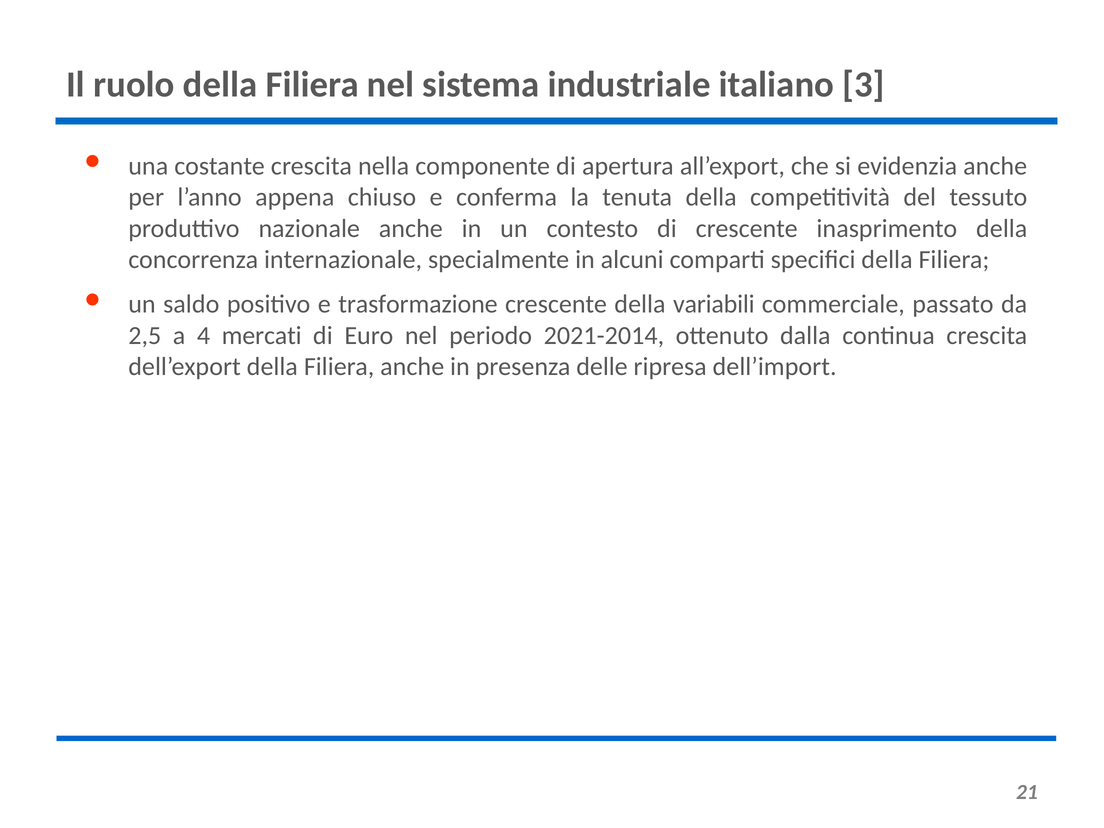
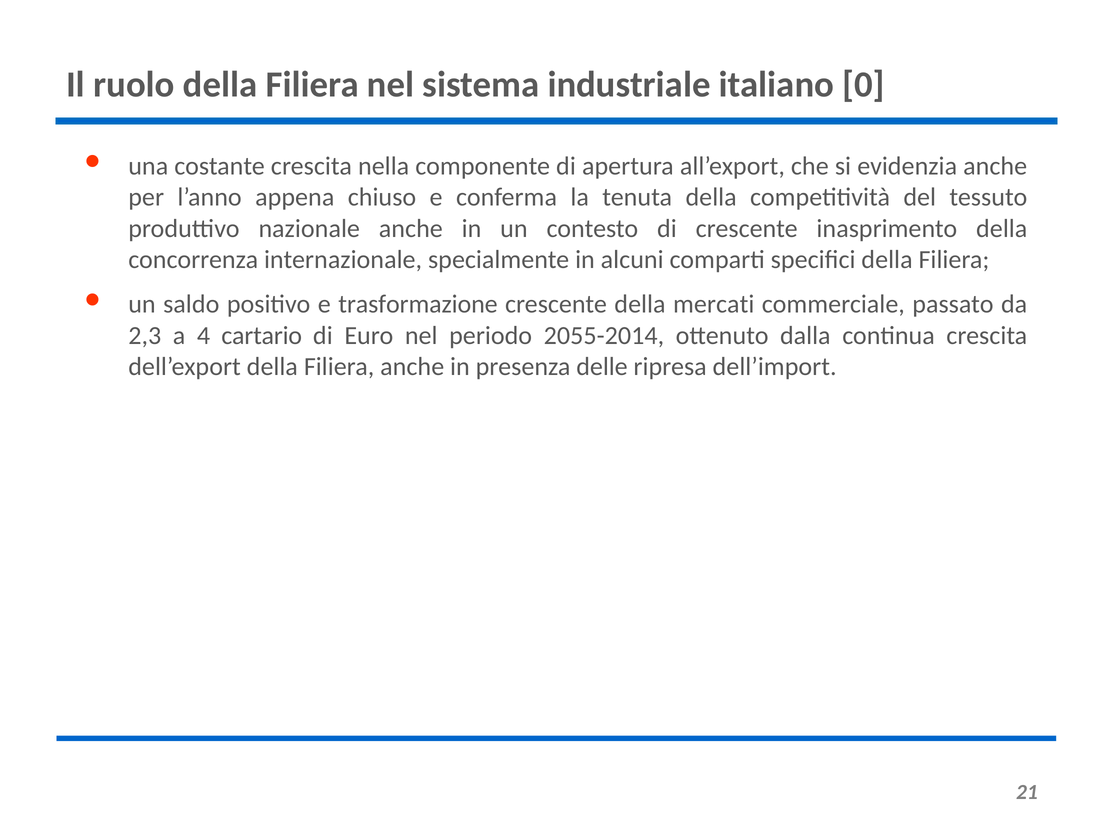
3: 3 -> 0 (864, 85)
variabili: variabili -> mercati (714, 304)
2,5: 2,5 -> 2,3 (145, 335)
mercati: mercati -> cartario (262, 335)
2021-2014: 2021-2014 -> 2055-2014 (604, 335)
